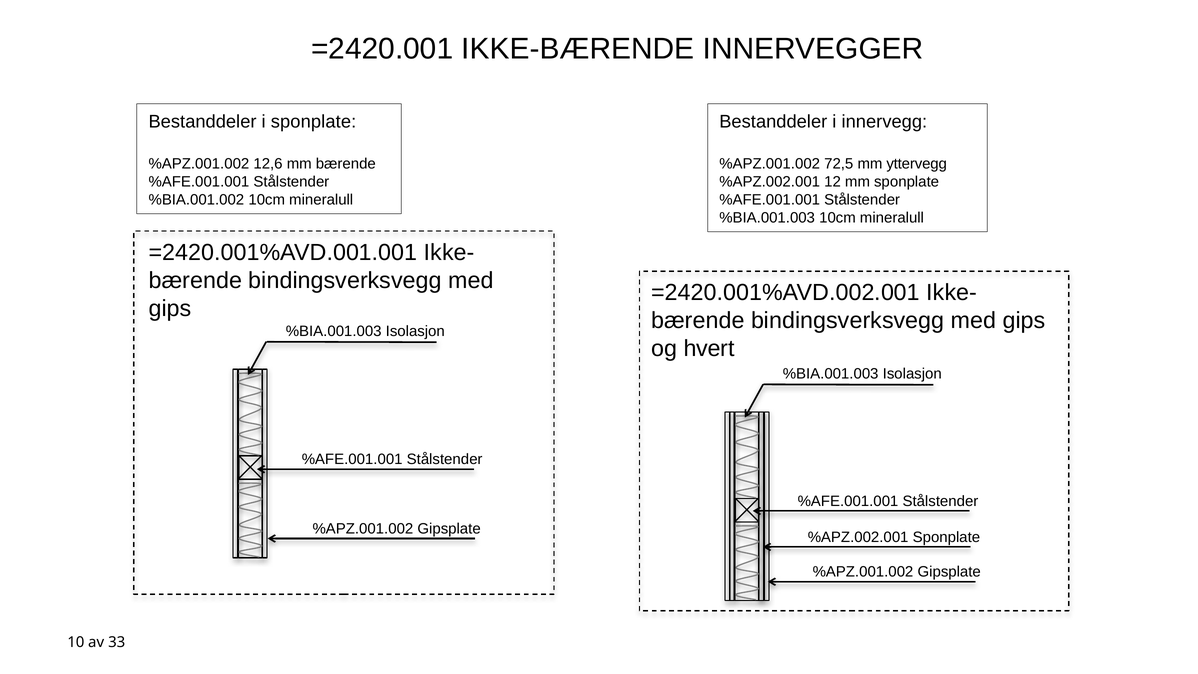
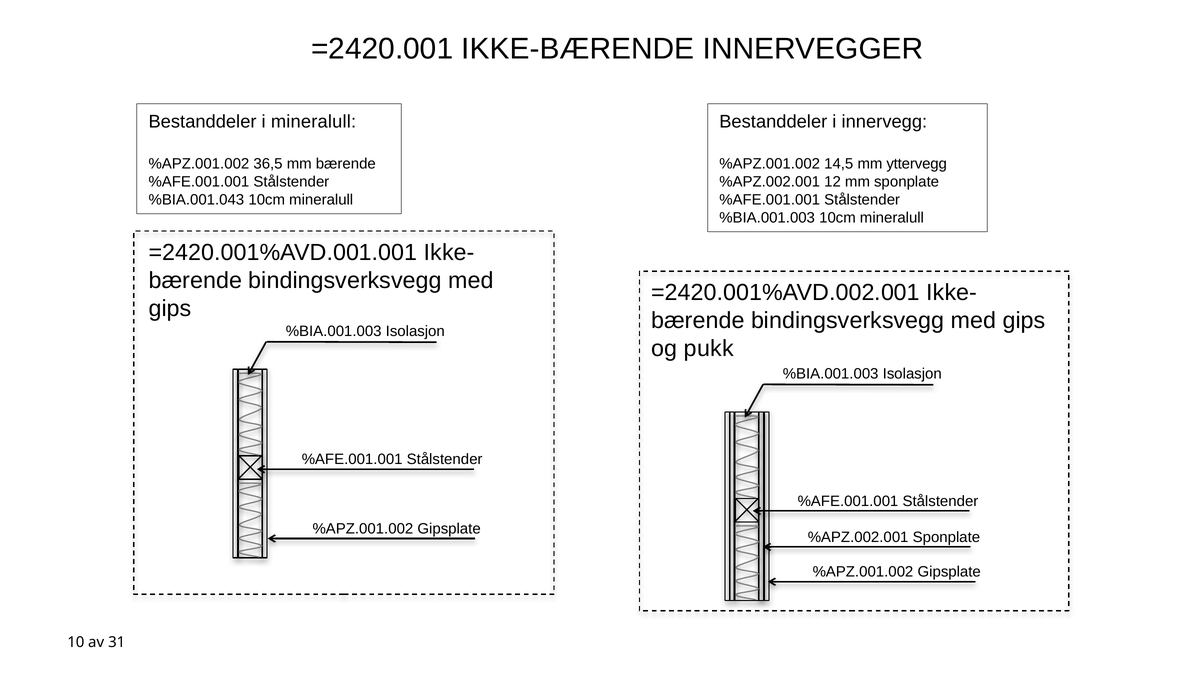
i sponplate: sponplate -> mineralull (313, 122)
12,6: 12,6 -> 36,5 (268, 164)
72,5: 72,5 -> 14,5 (839, 164)
%BIA.001.002: %BIA.001.002 -> %BIA.001.043 (196, 200)
hvert: hvert -> pukk (709, 349)
33: 33 -> 31 (117, 642)
